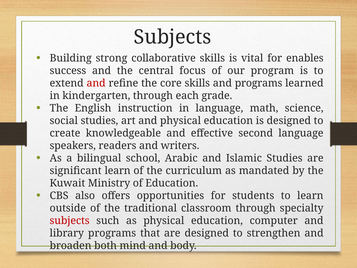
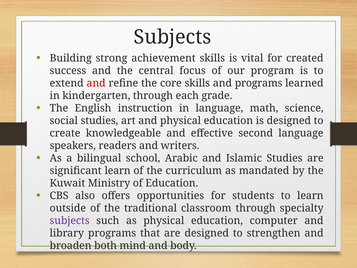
collaborative: collaborative -> achievement (164, 58)
enables: enables -> created (305, 58)
subjects colour: red -> purple (70, 221)
